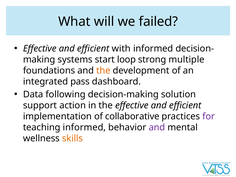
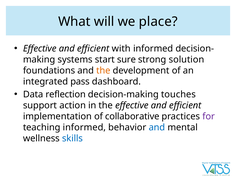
failed: failed -> place (158, 22)
loop: loop -> sure (126, 60)
multiple: multiple -> solution (187, 60)
following: following -> reflection (66, 94)
solution: solution -> touches (178, 94)
and colour: purple -> blue (157, 127)
skills colour: orange -> blue (72, 138)
